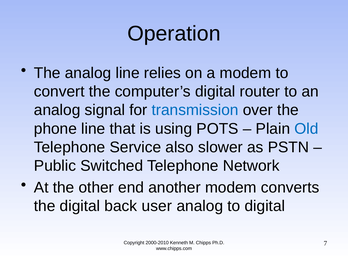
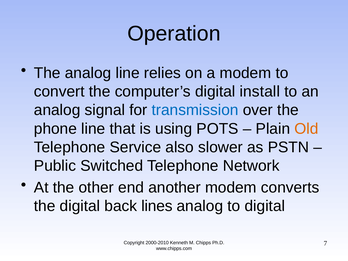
router: router -> install (260, 92)
Old colour: blue -> orange (306, 129)
user: user -> lines (157, 206)
